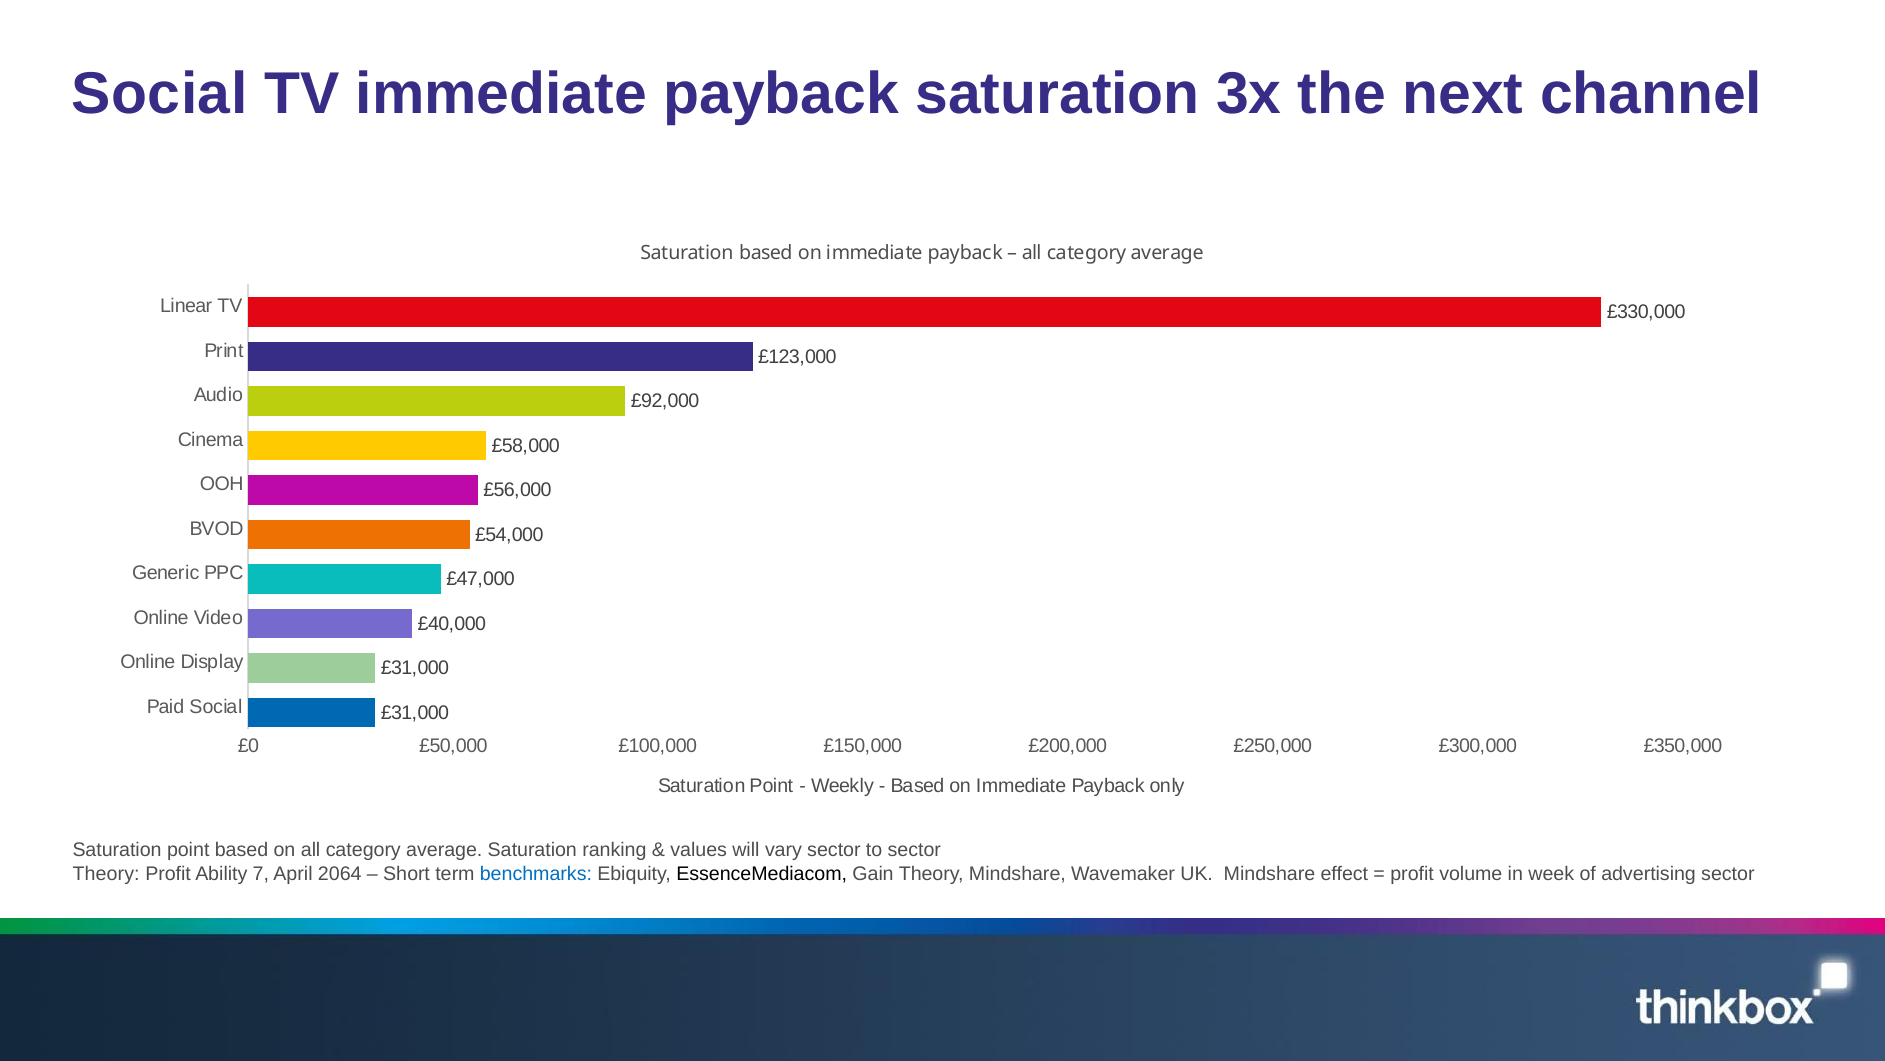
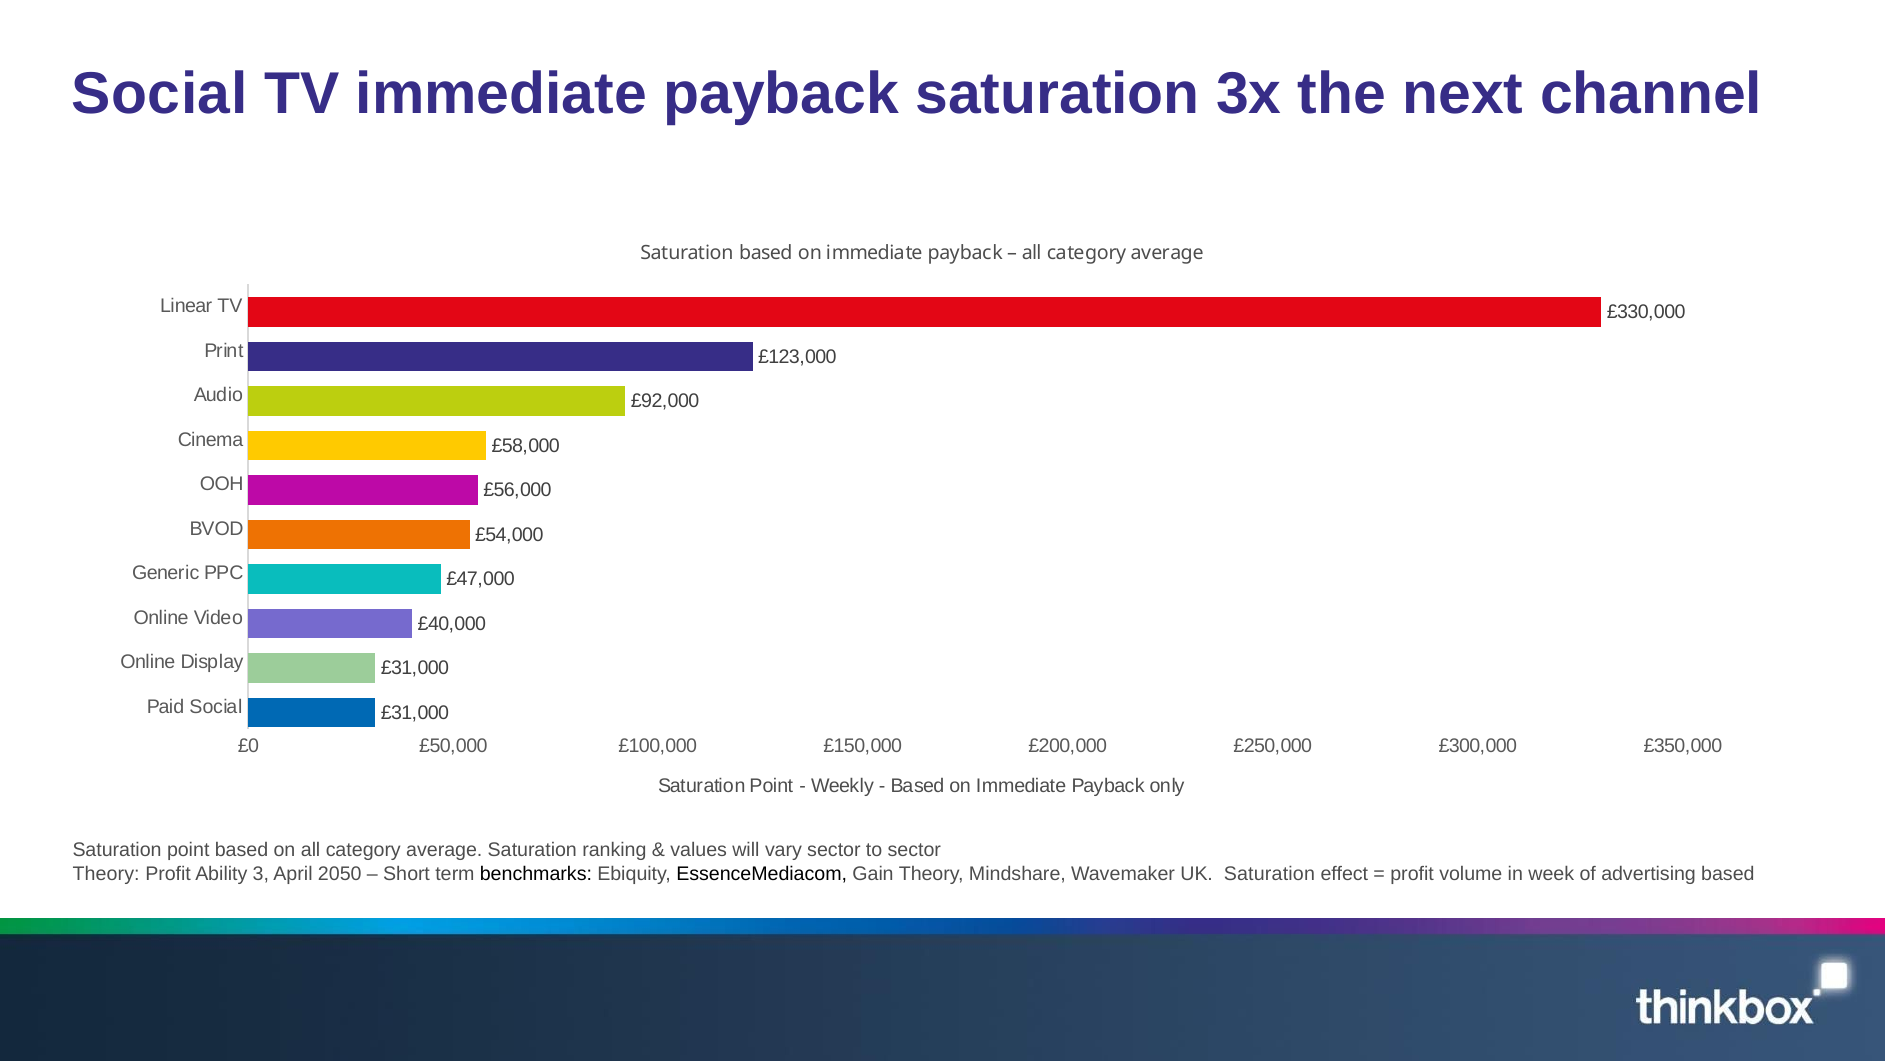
7: 7 -> 3 (261, 873)
2064: 2064 -> 2050 (340, 873)
benchmarks colour: blue -> black (536, 873)
UK Mindshare: Mindshare -> Saturation (1269, 873)
advertising sector: sector -> based (1728, 873)
